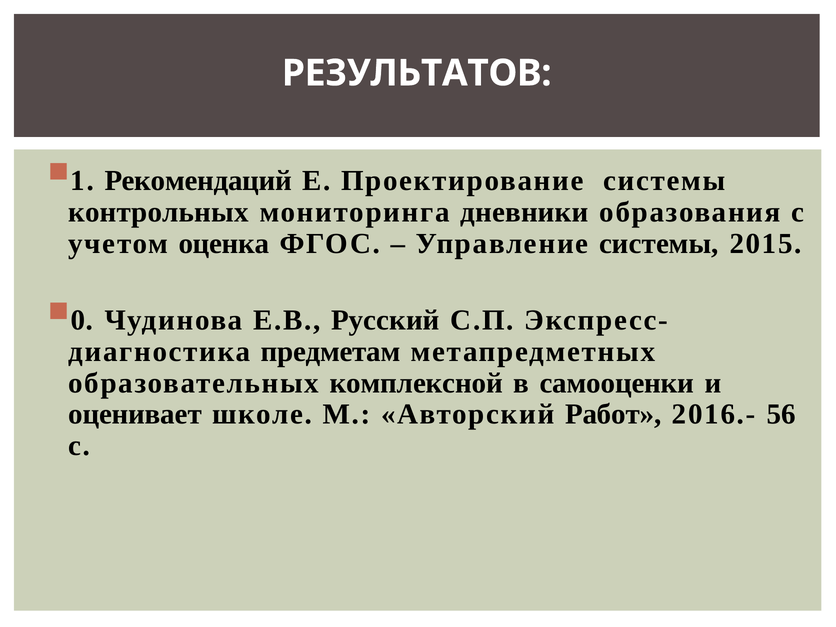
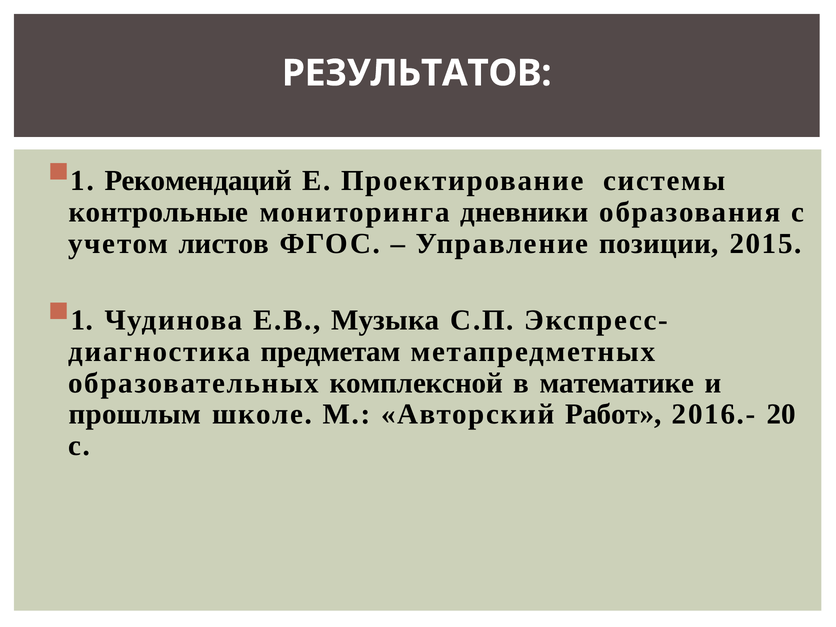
контрольных: контрольных -> контрольные (159, 212)
оценка: оценка -> листов (224, 243)
Управление системы: системы -> позиции (659, 243)
0: 0 -> 1 (82, 320)
Русский: Русский -> Музыка (385, 320)
самооценки: самооценки -> математике (617, 383)
оценивает: оценивает -> прошлым (135, 414)
56: 56 -> 20 (781, 414)
